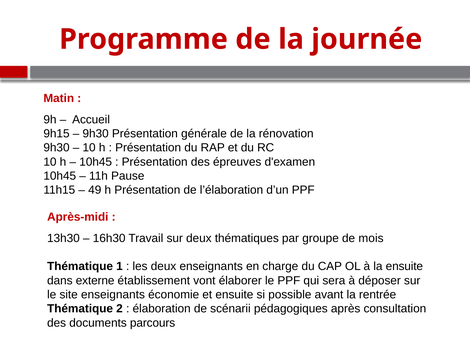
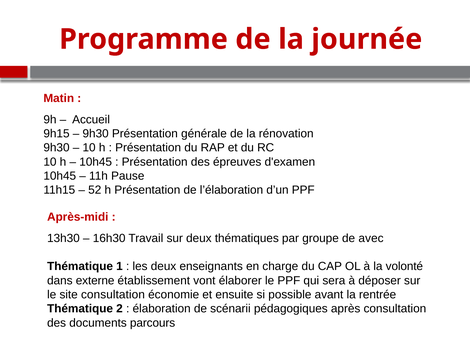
49: 49 -> 52 (95, 190)
mois: mois -> avec (371, 238)
la ensuite: ensuite -> volonté (404, 266)
site enseignants: enseignants -> consultation (113, 294)
